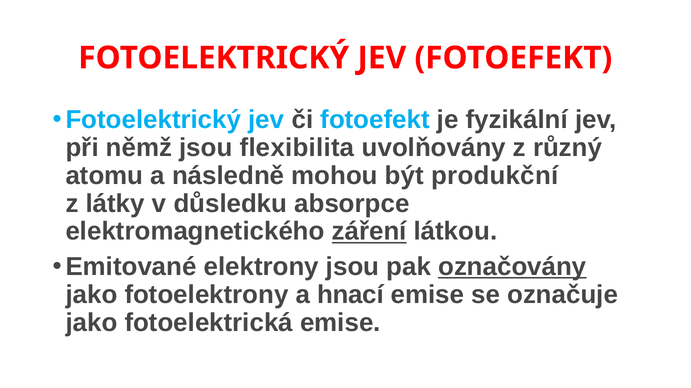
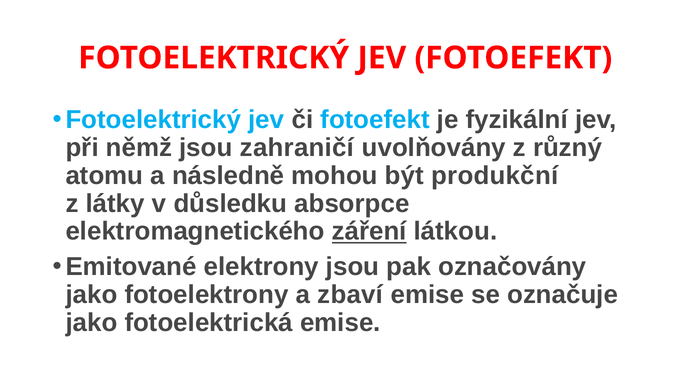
flexibilita: flexibilita -> zahraničí (297, 148)
označovány underline: present -> none (512, 267)
hnací: hnací -> zbaví (350, 295)
